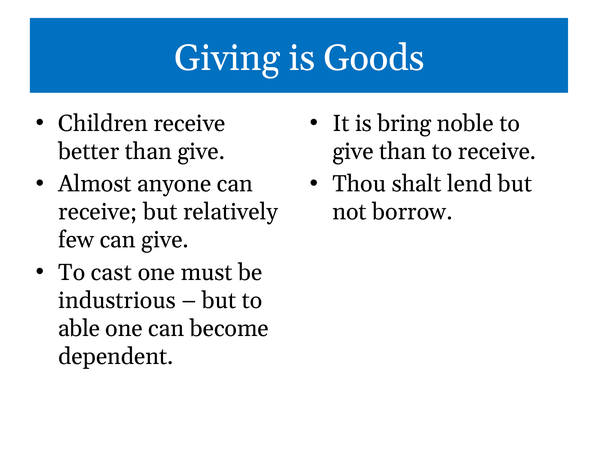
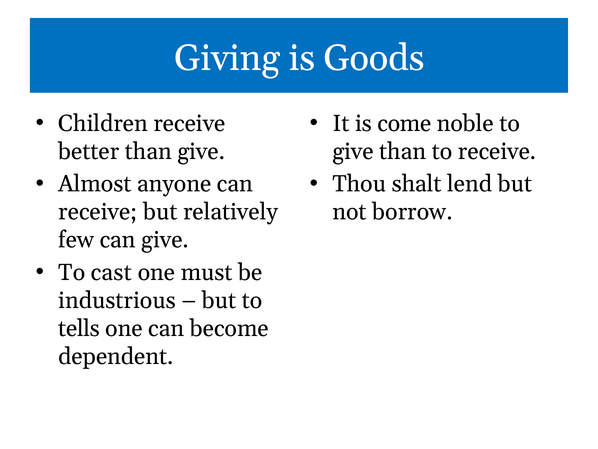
bring: bring -> come (404, 123)
able: able -> tells (79, 328)
